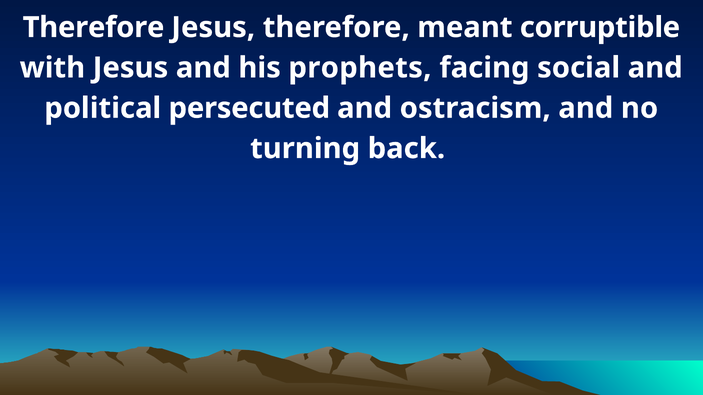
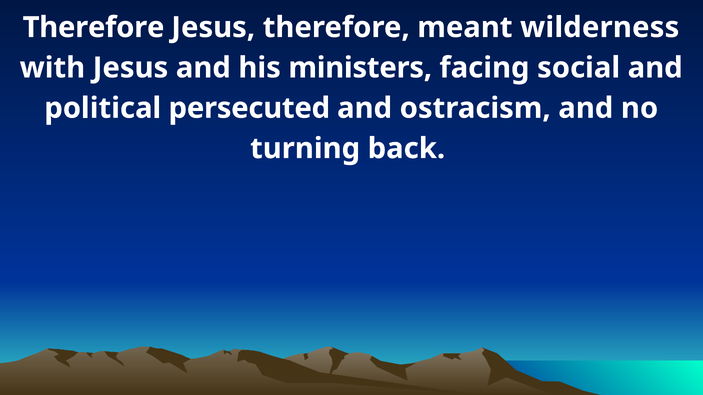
corruptible: corruptible -> wilderness (600, 27)
prophets: prophets -> ministers (360, 68)
